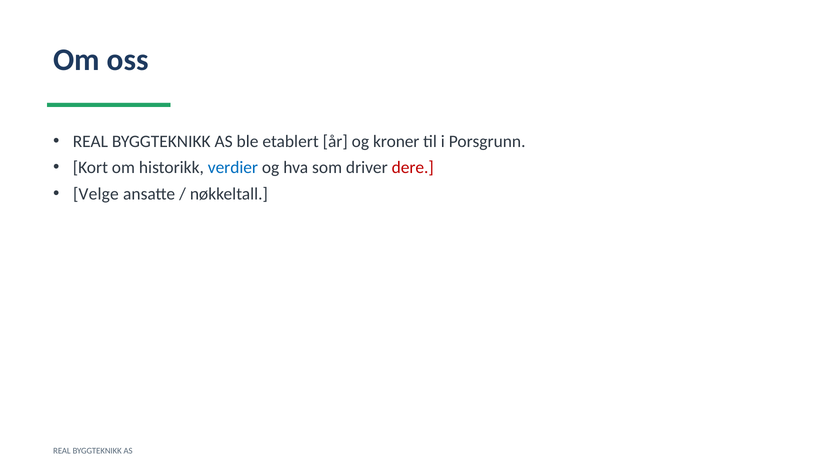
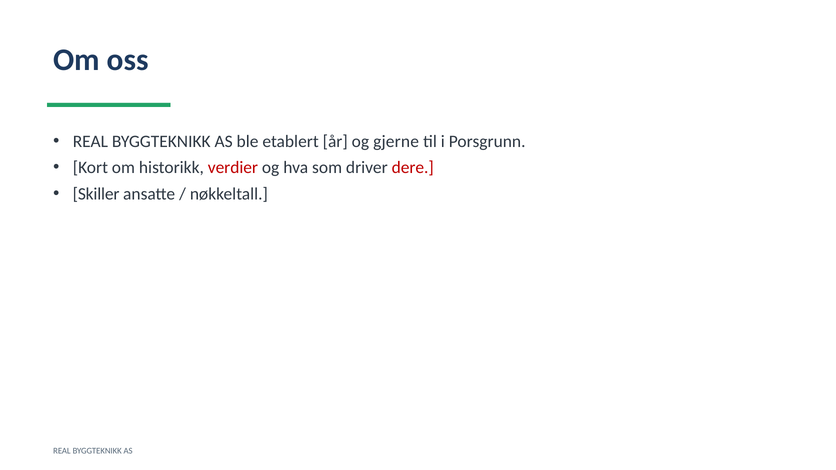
kroner: kroner -> gjerne (396, 142)
verdier colour: blue -> red (233, 168)
Velge: Velge -> Skiller (96, 194)
